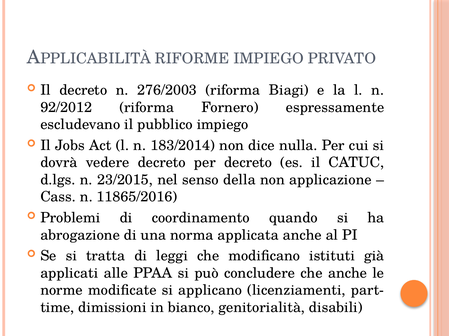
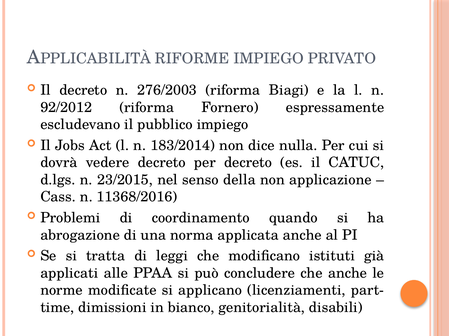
11865/2016: 11865/2016 -> 11368/2016 (137, 197)
